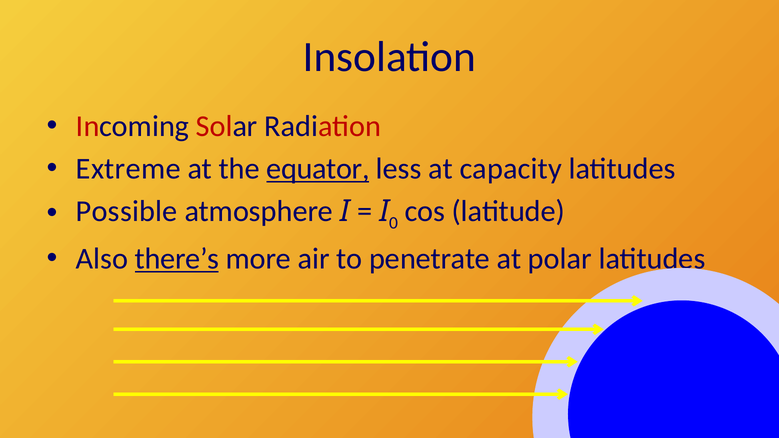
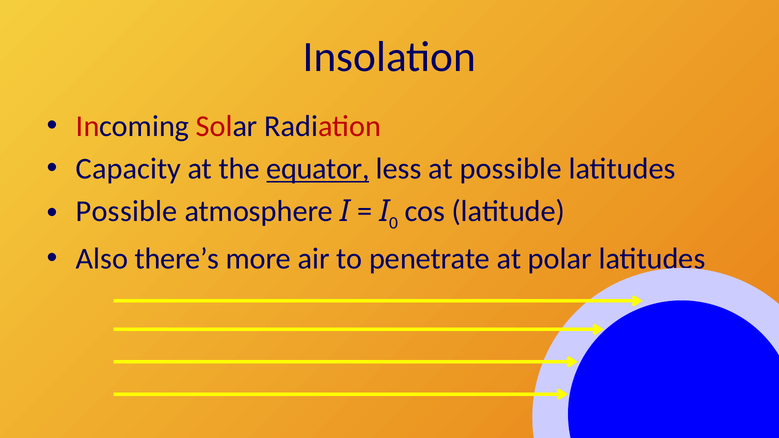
Extreme: Extreme -> Capacity (128, 169)
at capacity: capacity -> possible (511, 169)
there’s underline: present -> none (177, 259)
